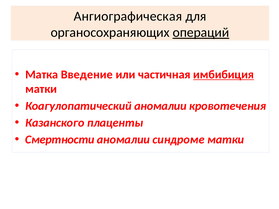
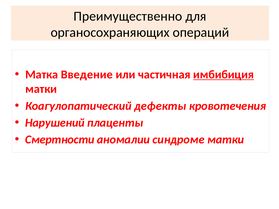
Ангиографическая: Ангиографическая -> Преимущественно (128, 16)
операций underline: present -> none (201, 33)
Коагулопатический аномалии: аномалии -> дефекты (160, 106)
Казанского: Казанского -> Нарушений (55, 123)
